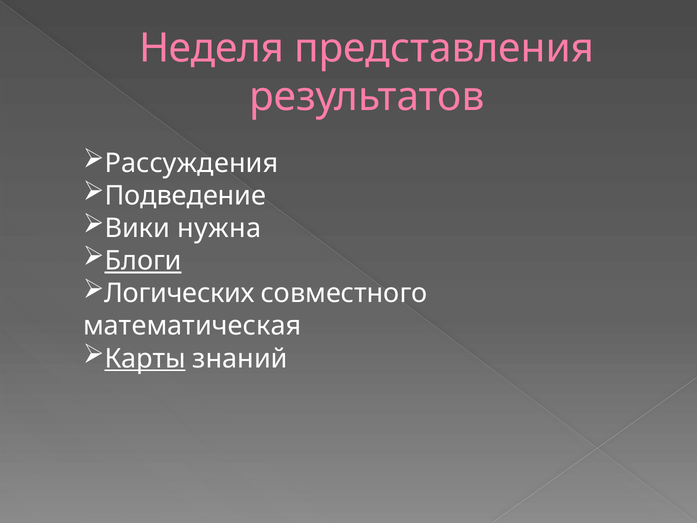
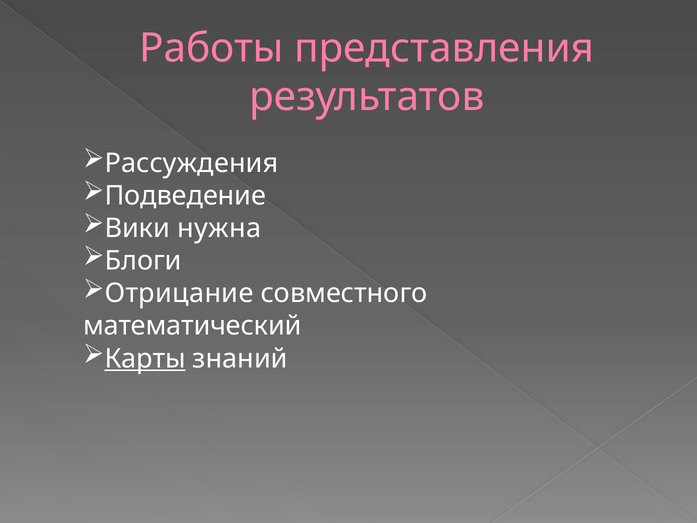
Неделя: Неделя -> Работы (212, 48)
Блоги underline: present -> none (143, 261)
Логических: Логических -> Отрицание (179, 293)
математическая: математическая -> математический (192, 326)
